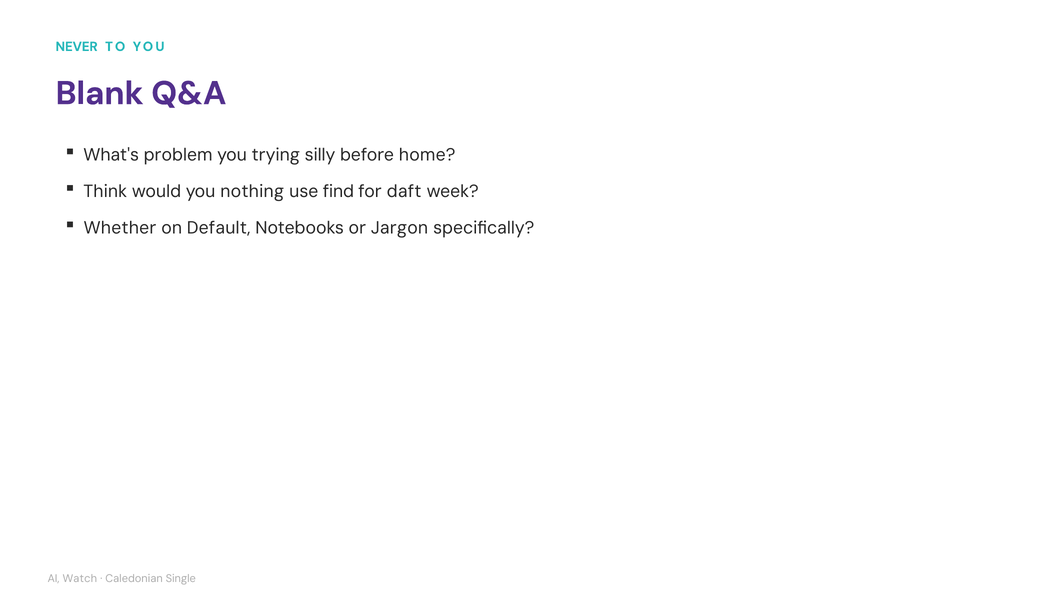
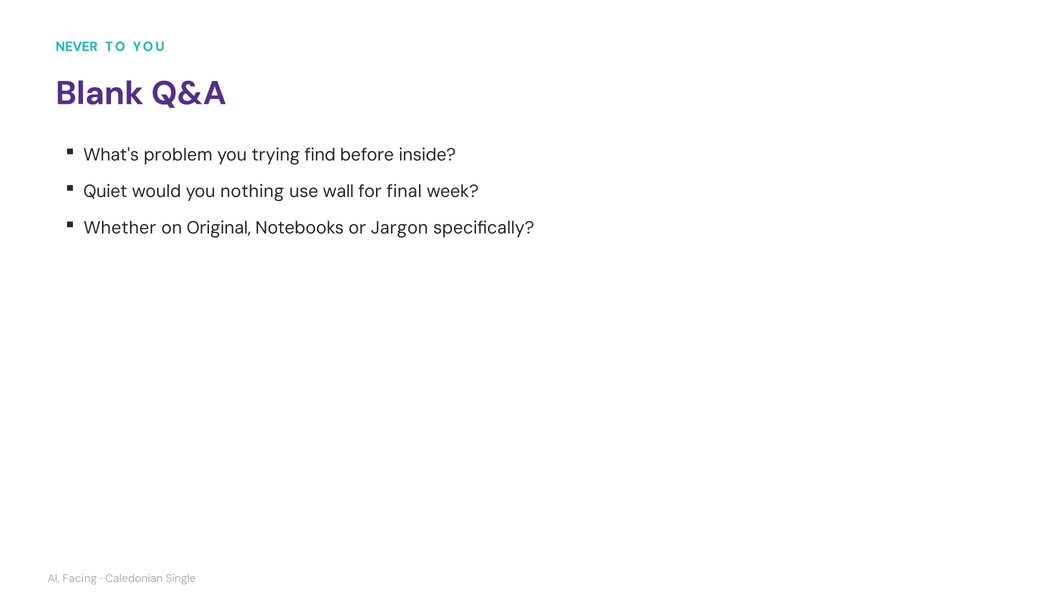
silly: silly -> find (320, 155)
home: home -> inside (427, 155)
Think: Think -> Quiet (105, 191)
find: find -> wall (338, 191)
daft: daft -> final (404, 191)
Default: Default -> Original (219, 228)
Watch: Watch -> Facing (80, 579)
